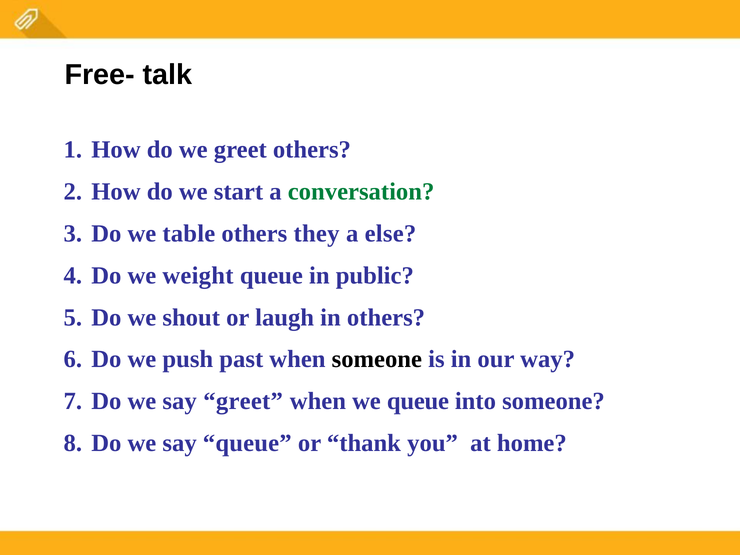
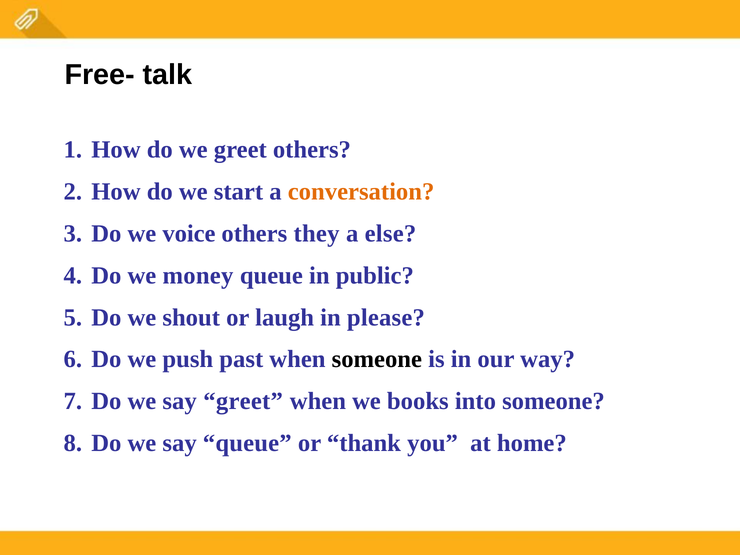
conversation colour: green -> orange (361, 192)
table: table -> voice (189, 234)
weight: weight -> money (198, 275)
in others: others -> please (386, 317)
we queue: queue -> books (418, 401)
